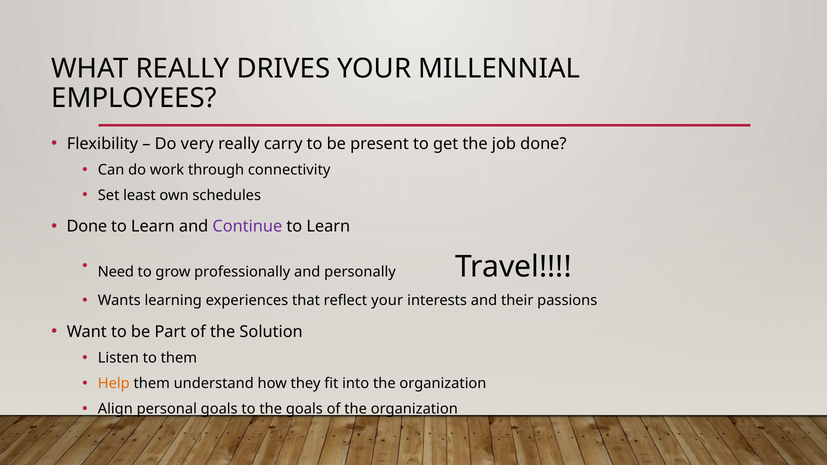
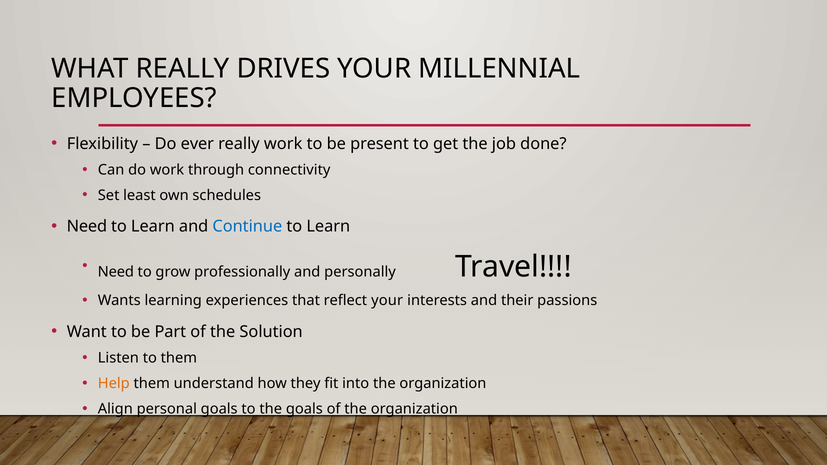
very: very -> ever (197, 144)
really carry: carry -> work (283, 144)
Done: Done -> Need (87, 227)
Continue colour: purple -> blue (247, 227)
